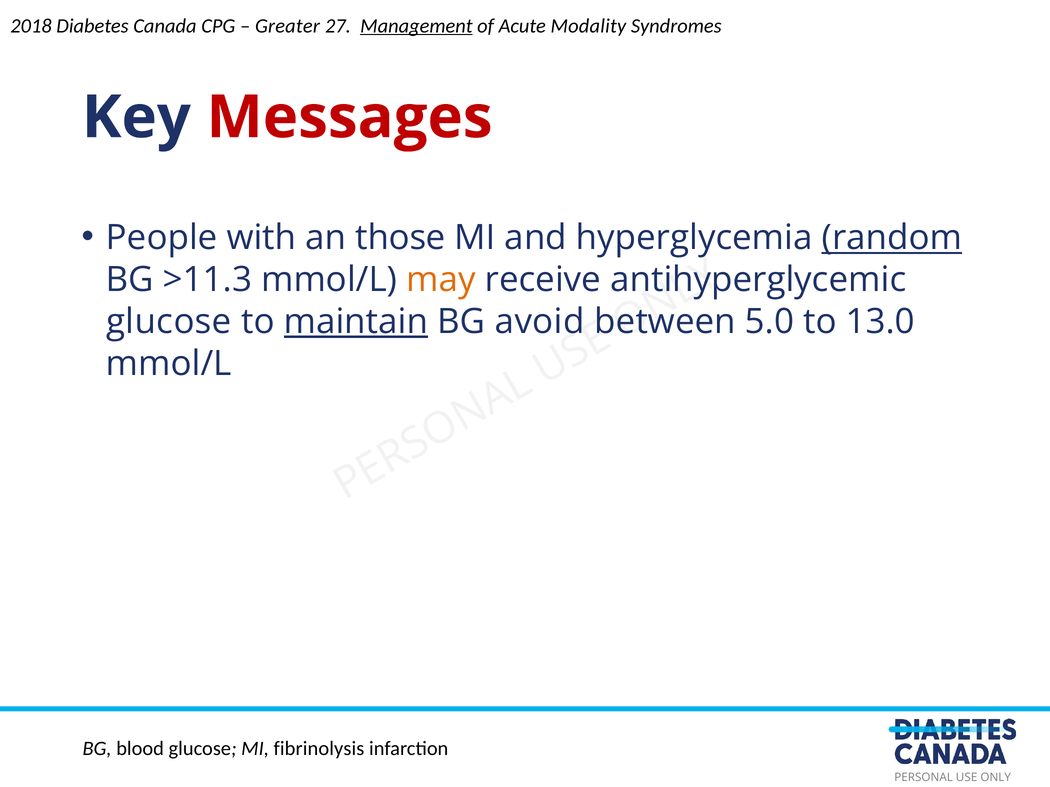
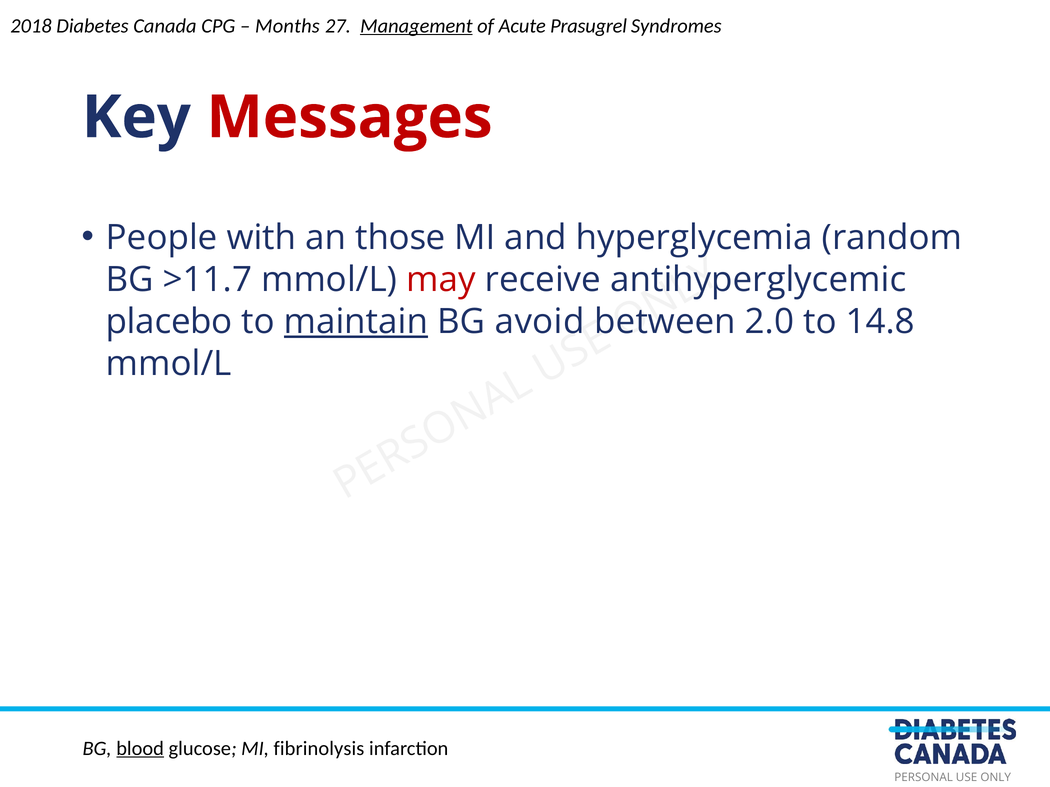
Greater: Greater -> Months (287, 26)
Modality: Modality -> Prasugrel (589, 26)
random underline: present -> none (892, 238)
>11.3: >11.3 -> >11.7 (208, 280)
may colour: orange -> red (441, 280)
glucose: glucose -> placebo (169, 322)
5.0: 5.0 -> 2.0 (769, 322)
13.0: 13.0 -> 14.8 (880, 322)
blood underline: none -> present (140, 749)
